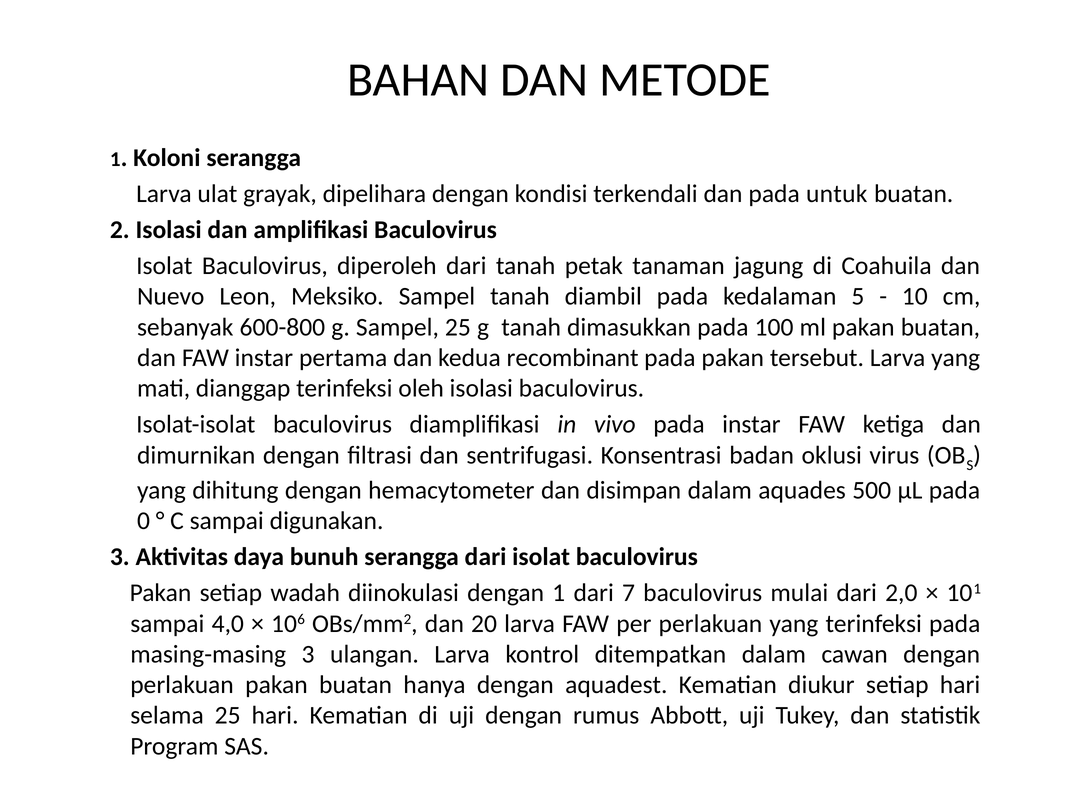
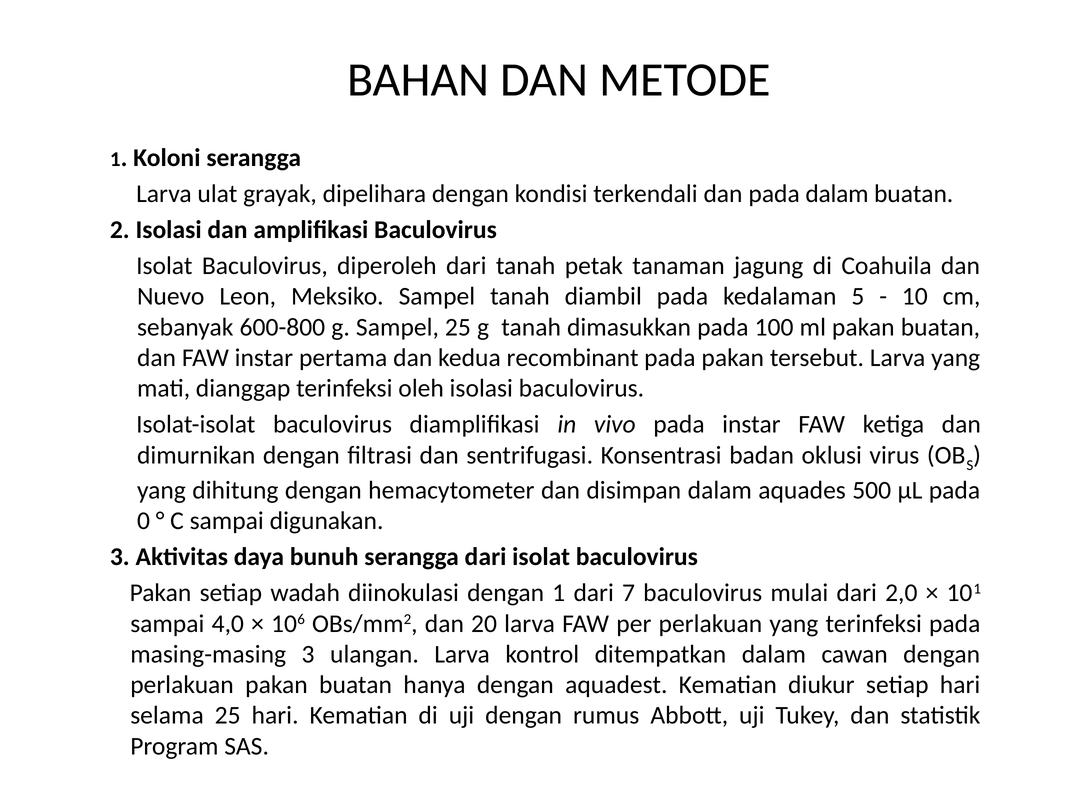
pada untuk: untuk -> dalam (837, 194)
